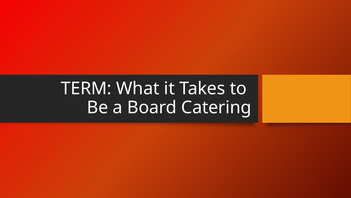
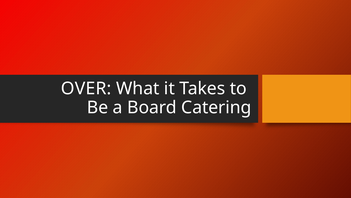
TERM: TERM -> OVER (86, 88)
